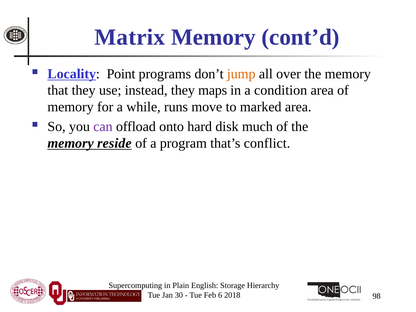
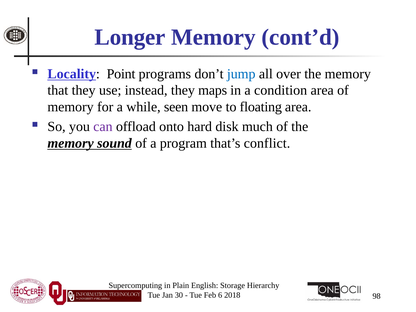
Matrix: Matrix -> Longer (130, 37)
jump colour: orange -> blue (241, 74)
runs: runs -> seen (176, 107)
marked: marked -> floating (261, 107)
reside: reside -> sound (114, 143)
